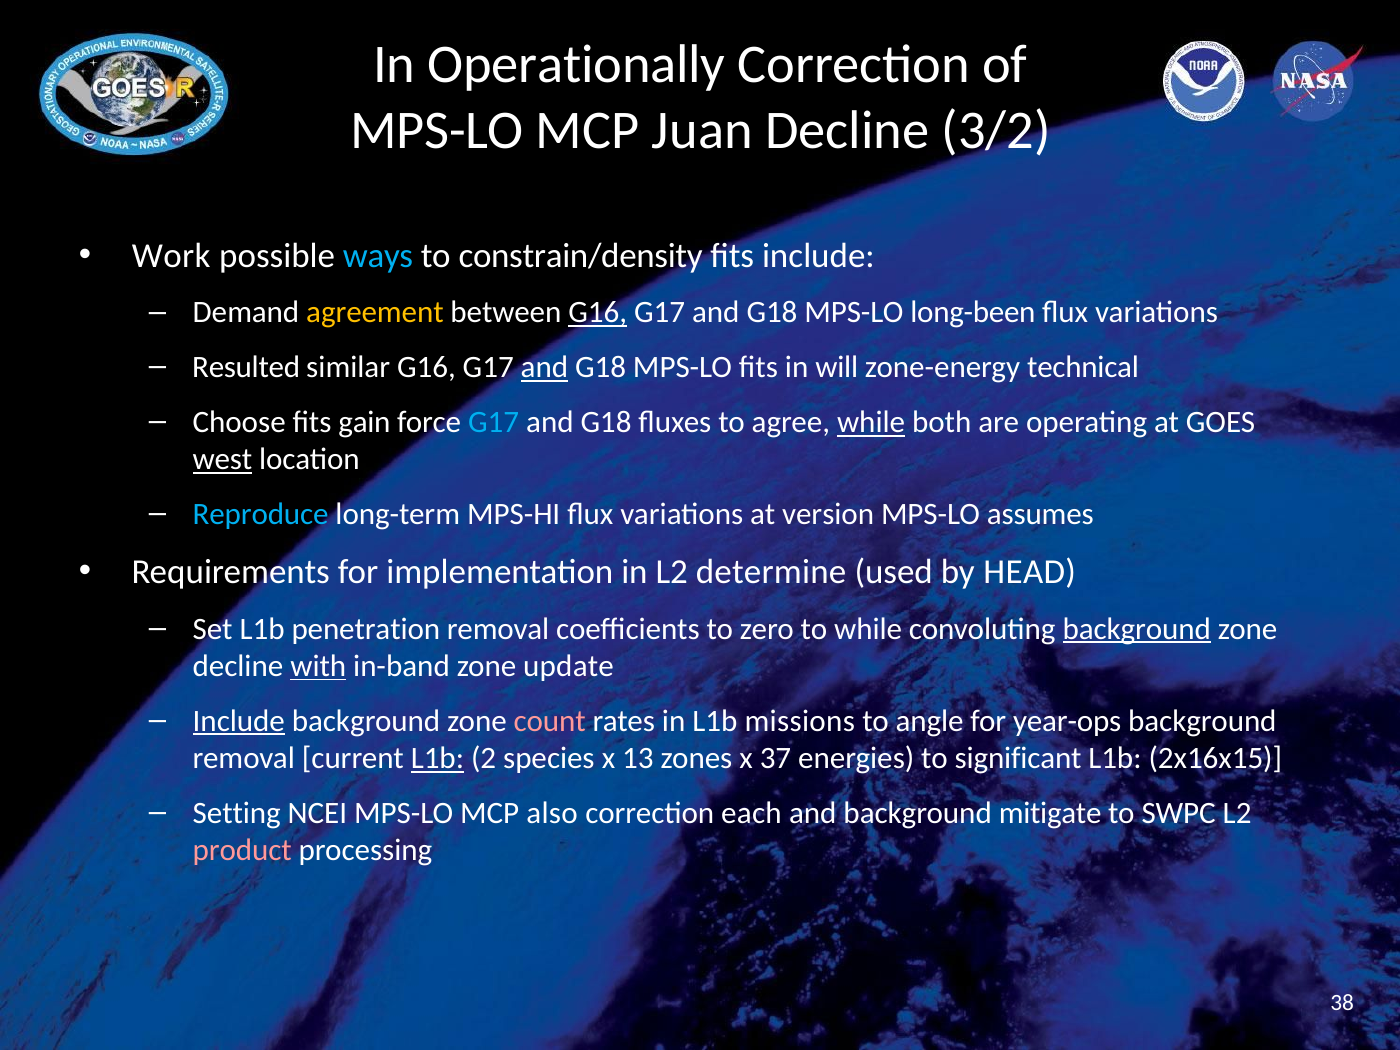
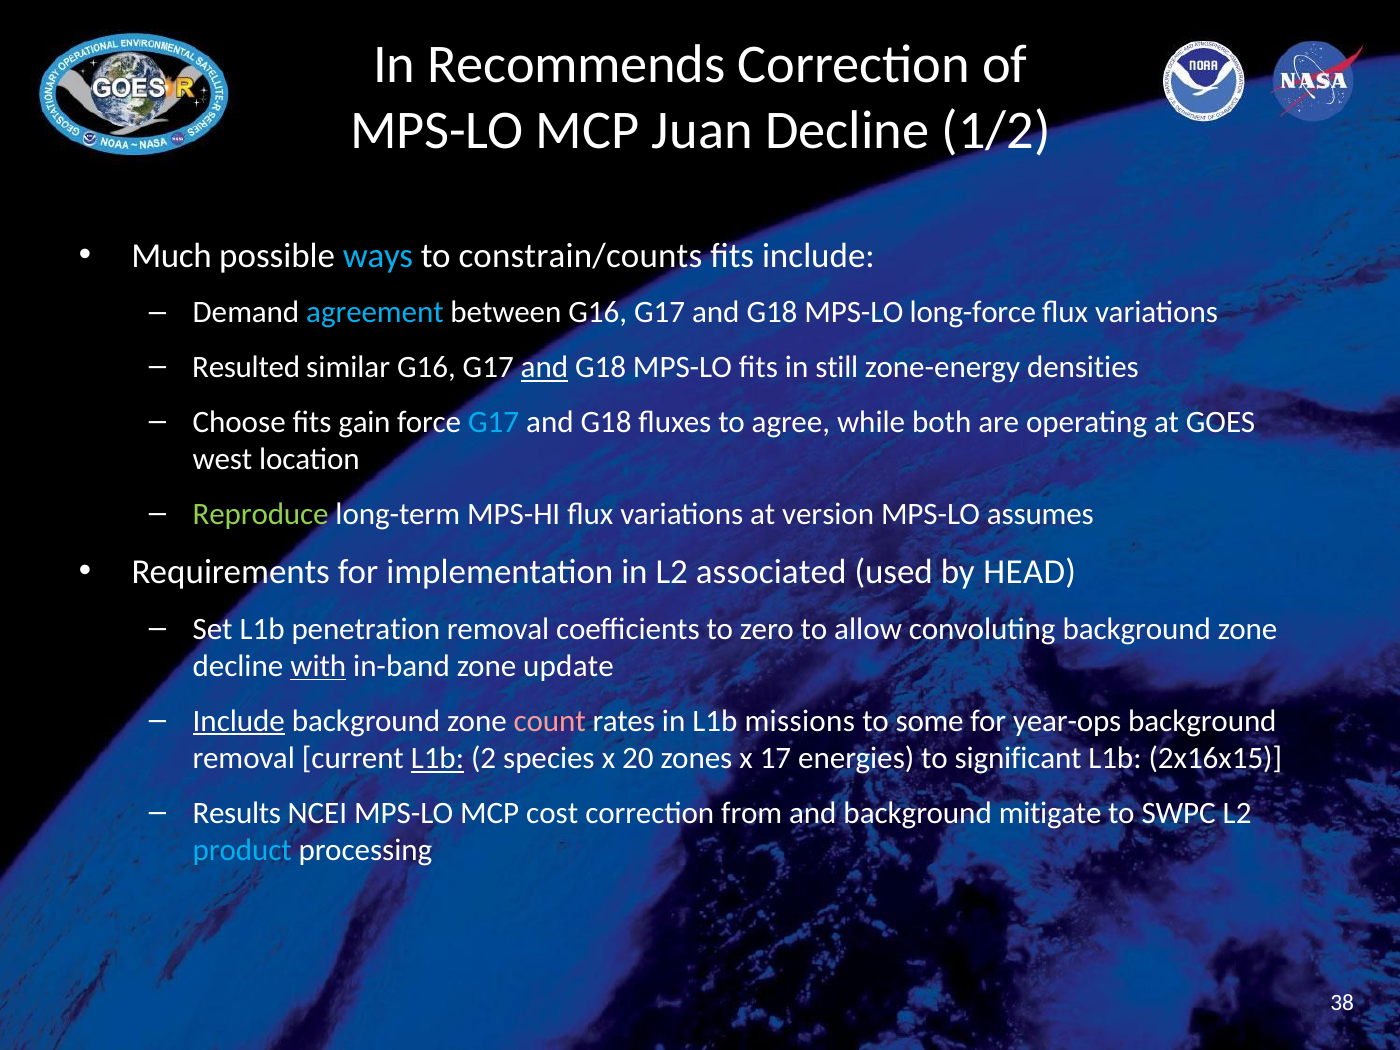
Operationally: Operationally -> Recommends (577, 65)
3/2: 3/2 -> 1/2 (996, 130)
Work: Work -> Much (172, 256)
constrain/density: constrain/density -> constrain/counts (580, 256)
agreement colour: yellow -> light blue (375, 313)
G16 underline: present -> none (598, 313)
long-been: long-been -> long-force (973, 313)
will: will -> still (837, 367)
technical: technical -> densities (1083, 367)
while underline: present -> none (871, 422)
west underline: present -> none (223, 460)
Reproduce colour: light blue -> light green (261, 514)
determine: determine -> associated (771, 572)
to while: while -> allow (868, 629)
background underline: present -> none (1137, 629)
angle: angle -> some (930, 721)
13: 13 -> 20 (638, 758)
37: 37 -> 17 (775, 758)
Setting: Setting -> Results (237, 813)
also: also -> cost (552, 813)
each: each -> from (752, 813)
product colour: pink -> light blue (242, 850)
